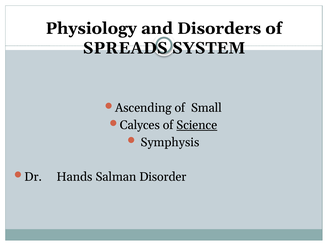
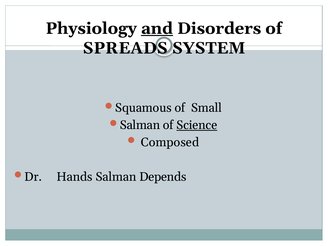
and underline: none -> present (157, 28)
Ascending: Ascending -> Squamous (143, 108)
Calyces: Calyces -> Salman (140, 125)
Symphysis: Symphysis -> Composed (170, 142)
Disorder: Disorder -> Depends (163, 177)
